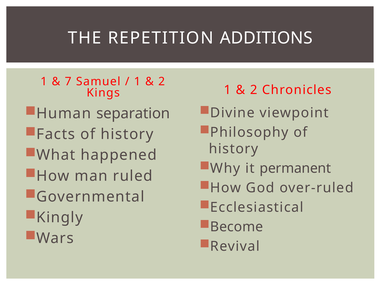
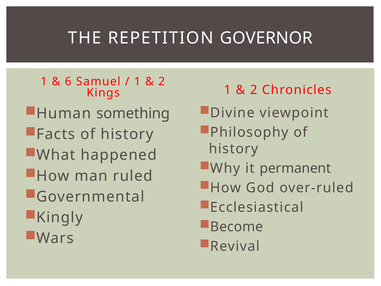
ADDITIONS: ADDITIONS -> GOVERNOR (266, 38)
7: 7 -> 6 (68, 81)
separation: separation -> something (133, 113)
